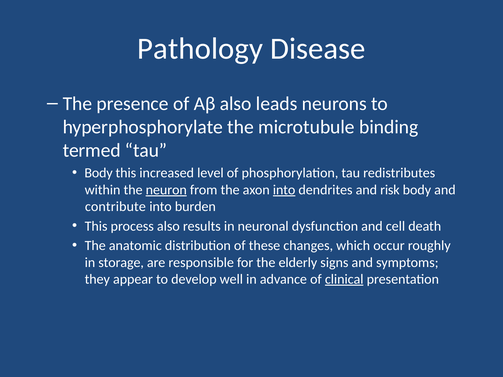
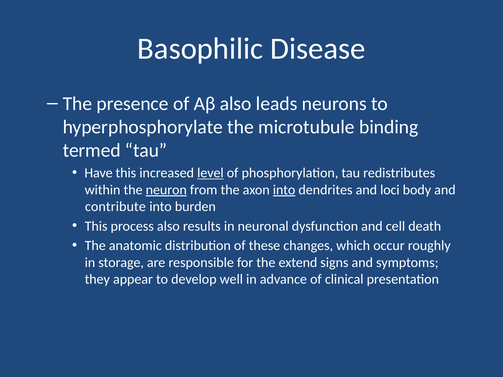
Pathology: Pathology -> Basophilic (200, 49)
Body: Body -> Have (99, 173)
level underline: none -> present (210, 173)
risk: risk -> loci (390, 190)
elderly: elderly -> extend (298, 263)
clinical underline: present -> none (344, 279)
